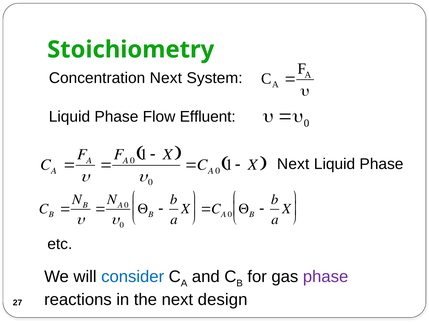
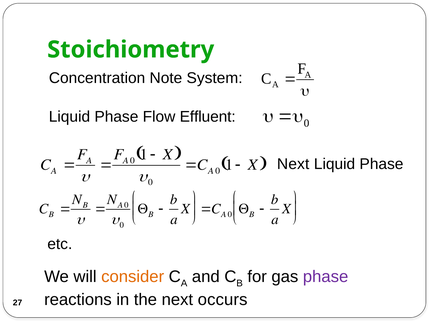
Concentration Next: Next -> Note (166, 78)
consider colour: blue -> orange (133, 277)
design: design -> occurs (223, 299)
